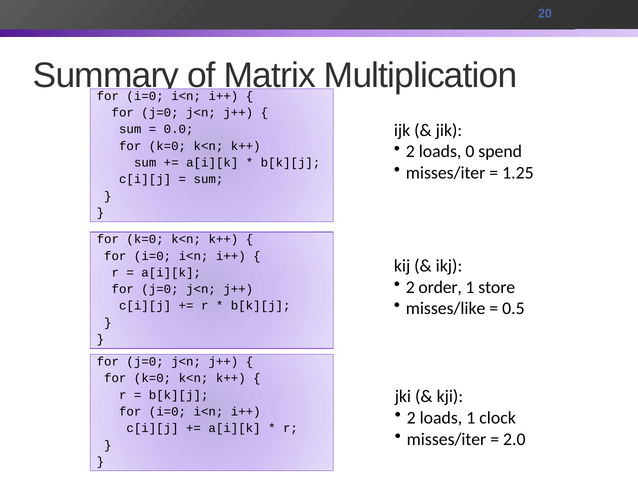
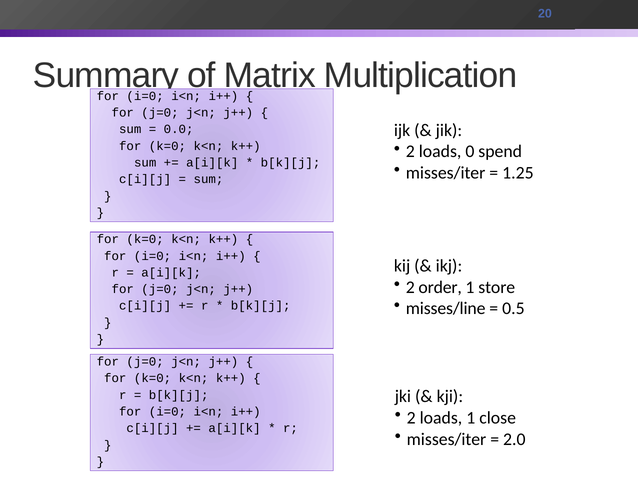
misses/like: misses/like -> misses/line (446, 308)
clock: clock -> close (498, 417)
